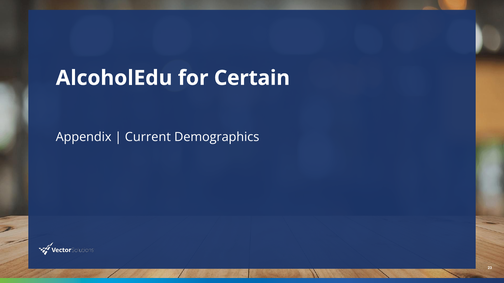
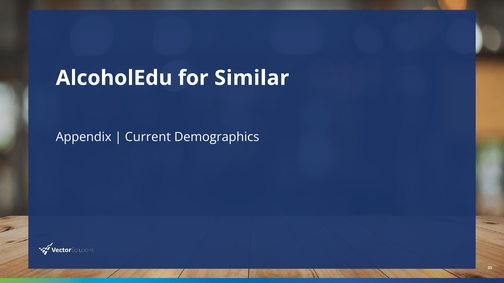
Certain: Certain -> Similar (252, 78)
